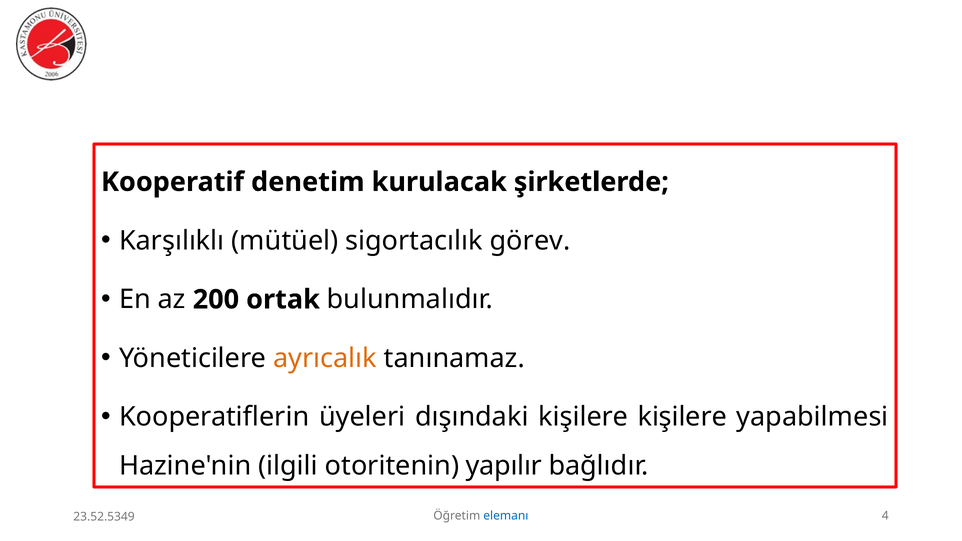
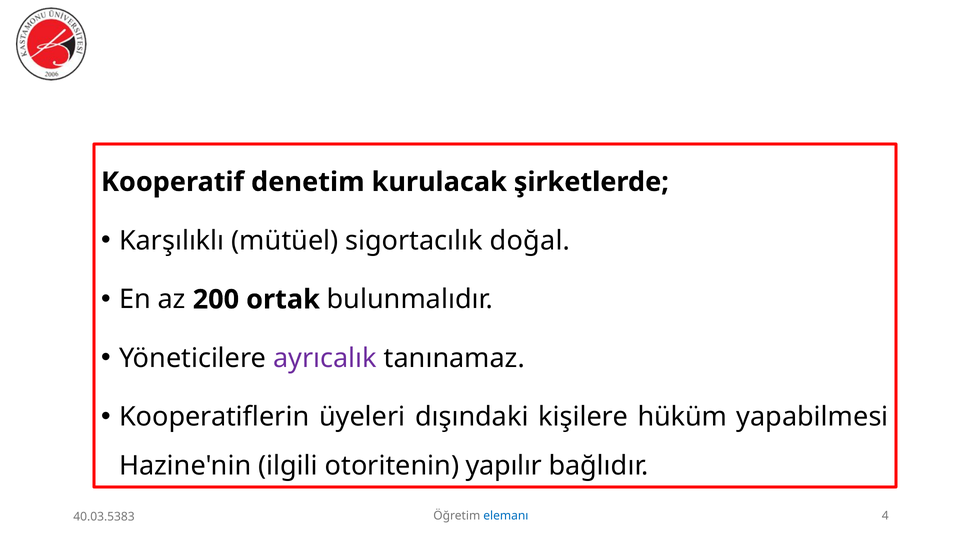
görev: görev -> doğal (530, 241)
ayrıcalık colour: orange -> purple (325, 358)
kişilere kişilere: kişilere -> hüküm (682, 417)
23.52.5349: 23.52.5349 -> 40.03.5383 (104, 517)
